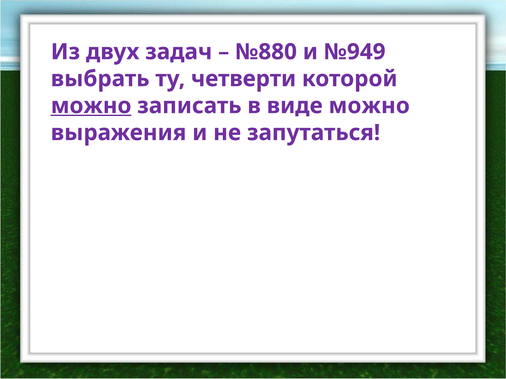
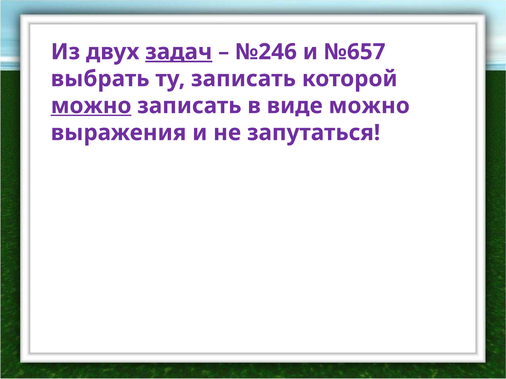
задач underline: none -> present (179, 52)
№880: №880 -> №246 (266, 52)
№949: №949 -> №657 (355, 52)
ту четверти: четверти -> записать (243, 79)
